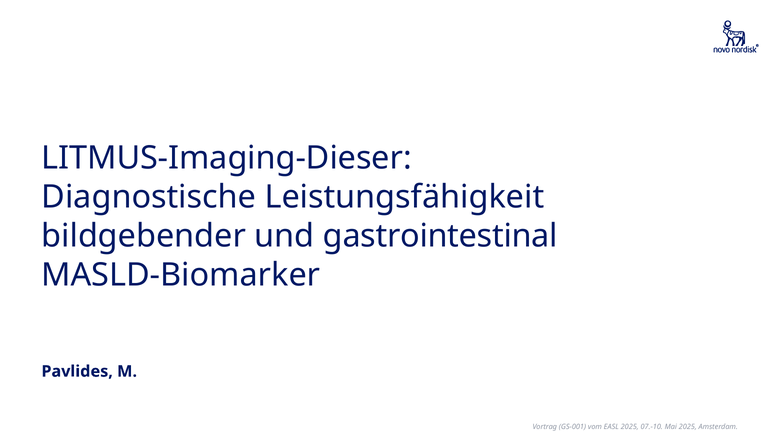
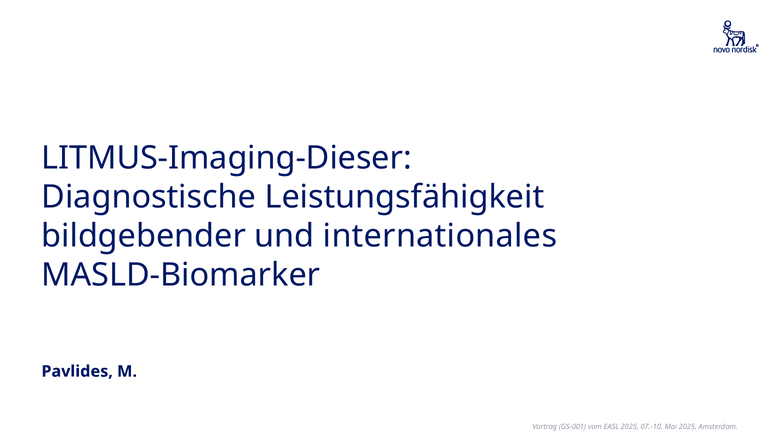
gastrointestinal: gastrointestinal -> internationales (440, 236)
